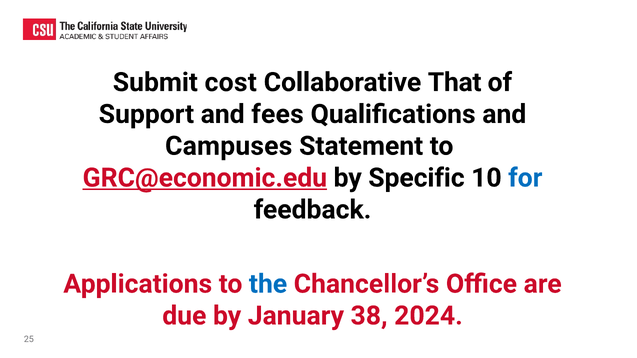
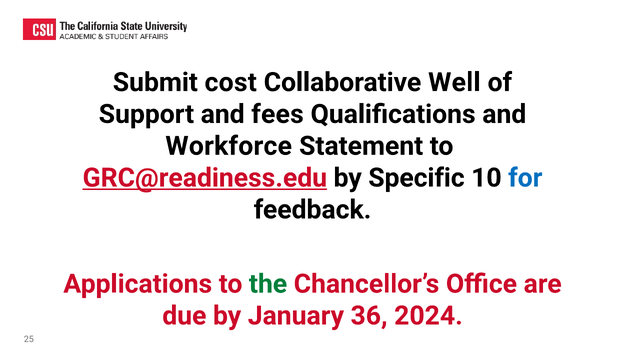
That: That -> Well (454, 82)
Campuses: Campuses -> Workforce (229, 146)
GRC@economic.edu: GRC@economic.edu -> GRC@readiness.edu (205, 178)
the colour: blue -> green (268, 284)
38: 38 -> 36 (369, 316)
